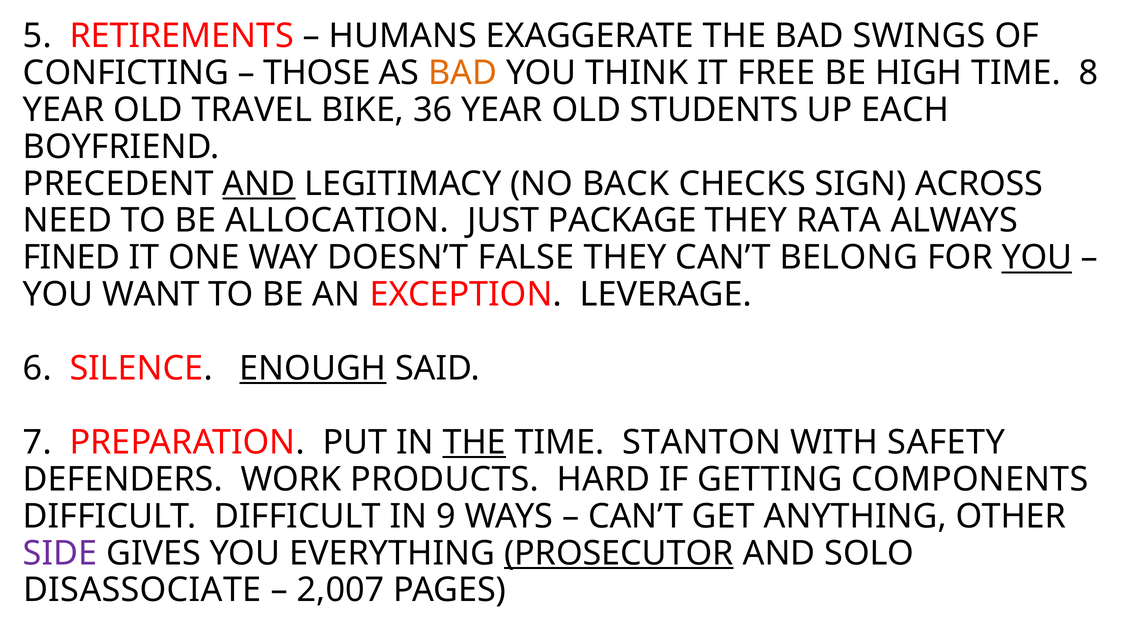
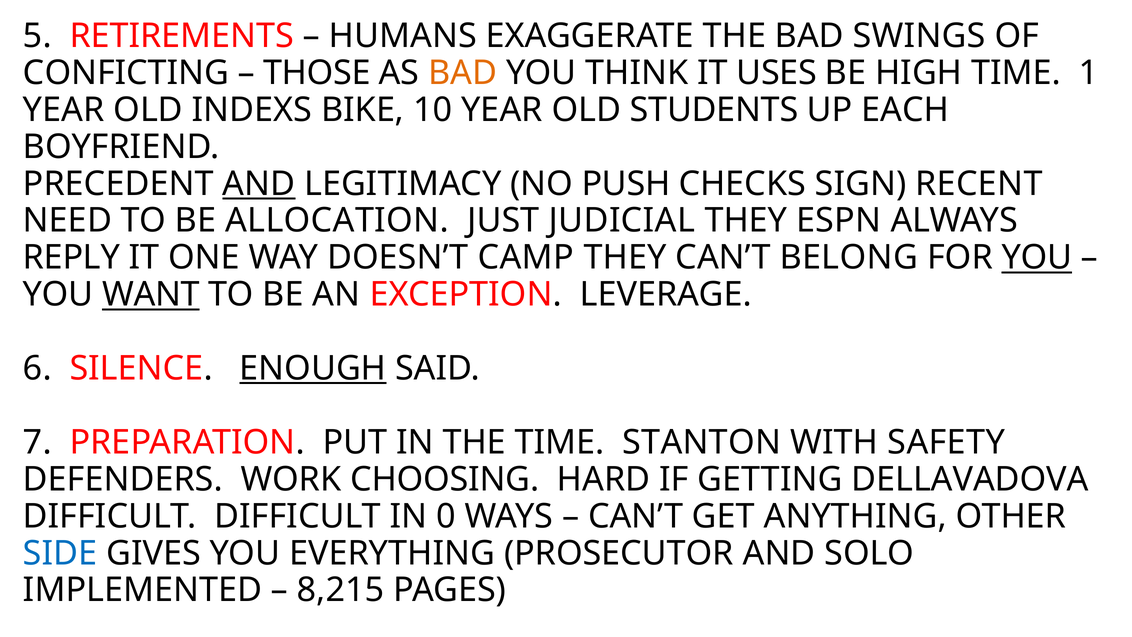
FREE: FREE -> USES (777, 73)
8: 8 -> 1 (1089, 73)
TRAVEL: TRAVEL -> INDEXS (252, 110)
36: 36 -> 10 (433, 110)
BACK: BACK -> PUSH (626, 184)
ACROSS: ACROSS -> RECENT (979, 184)
PACKAGE: PACKAGE -> JUDICIAL (622, 221)
RATA: RATA -> ESPN (839, 221)
FINED: FINED -> REPLY (71, 258)
FALSE: FALSE -> CAMP (526, 258)
WANT underline: none -> present (151, 294)
THE underline: present -> none (474, 442)
PRODUCTS: PRODUCTS -> CHOOSING (445, 479)
COMPONENTS: COMPONENTS -> DELLAVADOVA (970, 479)
9: 9 -> 0 (446, 516)
SIDE colour: purple -> blue (60, 553)
PROSECUTOR underline: present -> none (619, 553)
DISASSOCIATE: DISASSOCIATE -> IMPLEMENTED (142, 590)
2,007: 2,007 -> 8,215 (340, 590)
